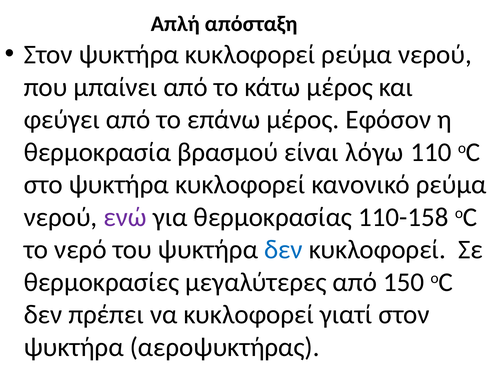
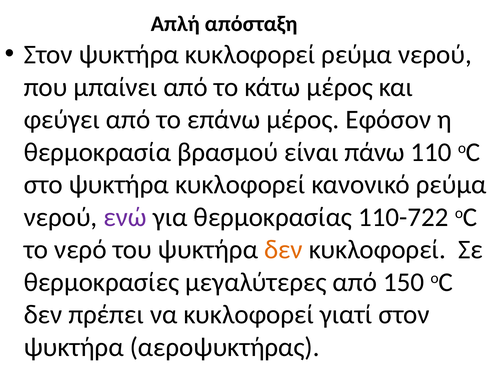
λόγω: λόγω -> πάνω (375, 152)
110-158: 110-158 -> 110-722 (403, 217)
δεν colour: blue -> orange (283, 249)
